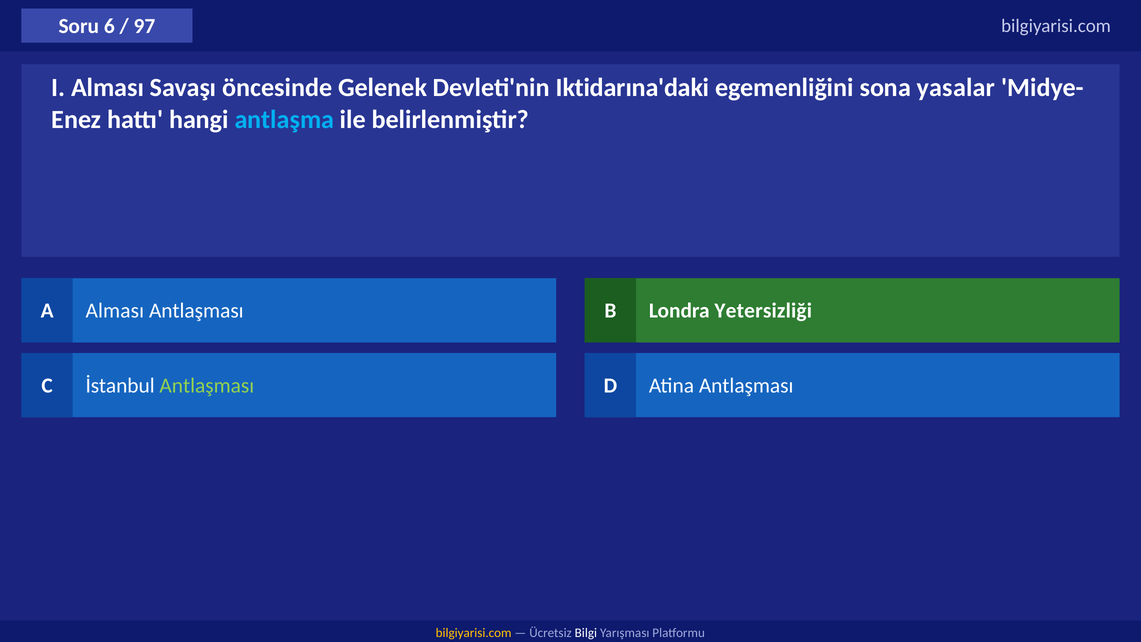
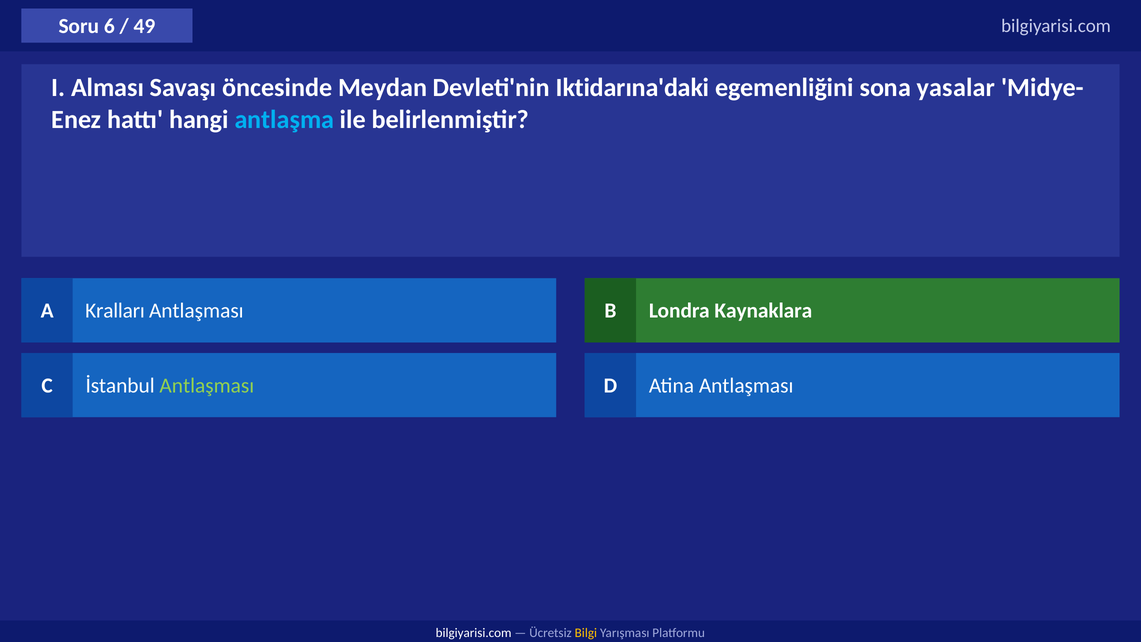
97: 97 -> 49 (144, 26)
Gelenek: Gelenek -> Meydan (383, 88)
A Alması: Alması -> Kralları (115, 311)
Yetersizliği: Yetersizliği -> Kaynaklara (763, 311)
bilgiyarisi.com colour: yellow -> white (474, 633)
Bilgi colour: white -> yellow (586, 633)
